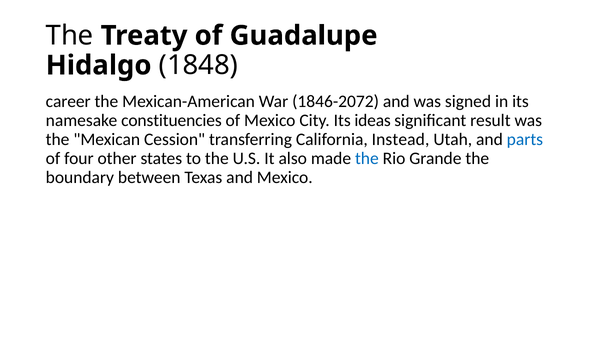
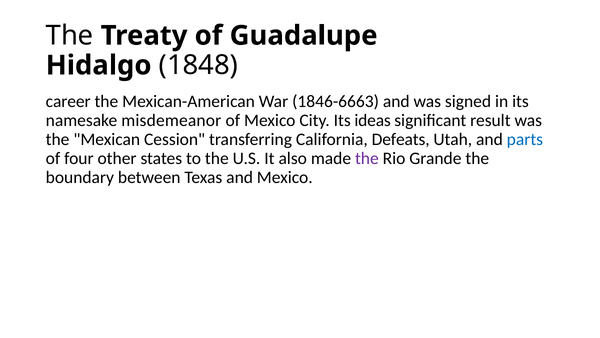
1846-2072: 1846-2072 -> 1846-6663 (336, 101)
constituencies: constituencies -> misdemeanor (171, 120)
Instead: Instead -> Defeats (401, 139)
the colour: blue -> purple (367, 158)
